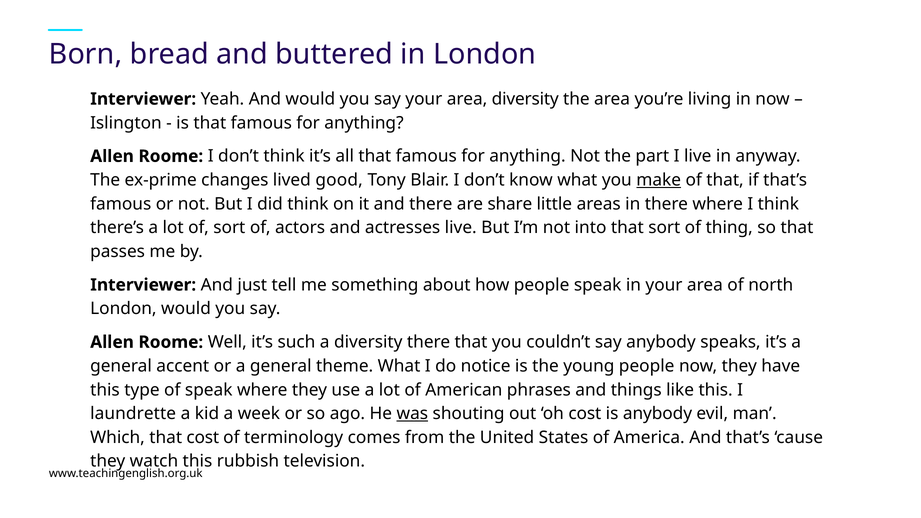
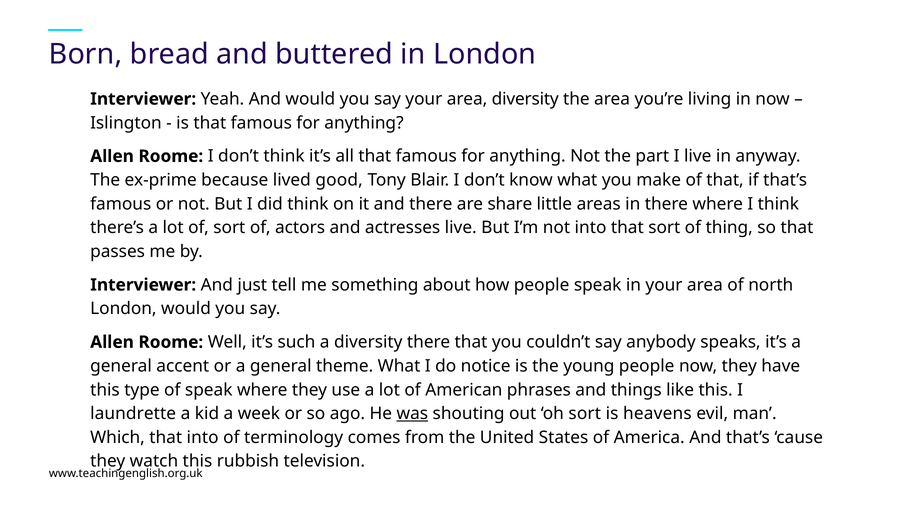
changes: changes -> because (235, 180)
make underline: present -> none (659, 180)
oh cost: cost -> sort (585, 414)
is anybody: anybody -> heavens (657, 414)
that cost: cost -> into (203, 437)
